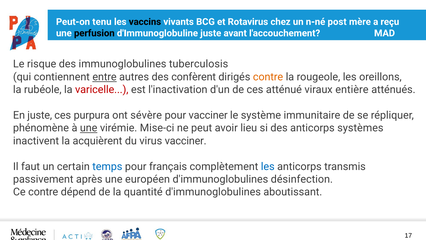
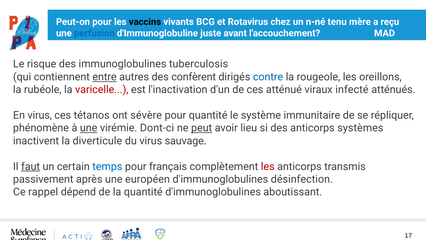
Peut-on tenu: tenu -> pour (102, 22)
post: post -> tenu (337, 22)
perfusion colour: black -> blue (94, 33)
contre colour: orange -> blue (268, 77)
entière: entière -> infecté (352, 90)
En juste: juste -> virus (40, 115)
purpura: purpura -> tétanos (92, 115)
pour vacciner: vacciner -> quantité (208, 115)
Mise-ci: Mise-ci -> Dont-ci (157, 128)
peut underline: none -> present (202, 128)
acquièrent: acquièrent -> diverticule (97, 141)
virus vacciner: vacciner -> sauvage (186, 141)
faut underline: none -> present (31, 166)
les colour: blue -> red (268, 166)
Ce contre: contre -> rappel (43, 192)
